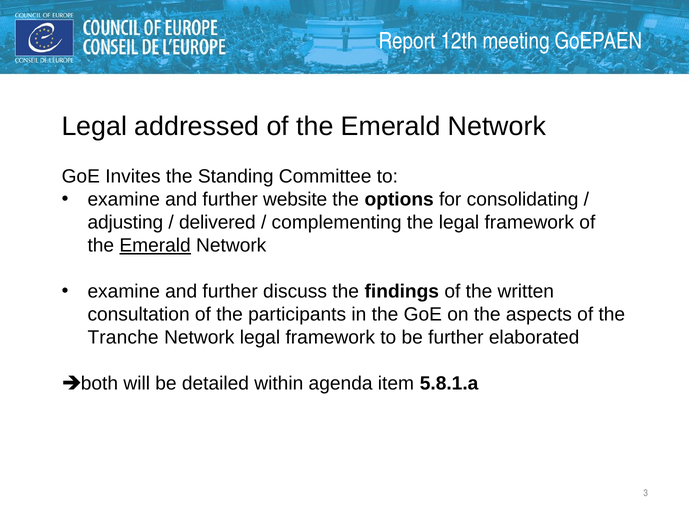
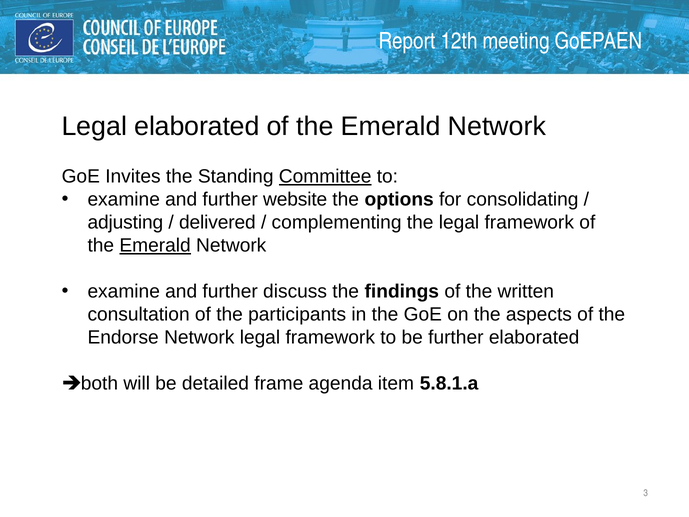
Legal addressed: addressed -> elaborated (197, 126)
Committee underline: none -> present (325, 176)
Tranche: Tranche -> Endorse (123, 337)
within: within -> frame (279, 383)
